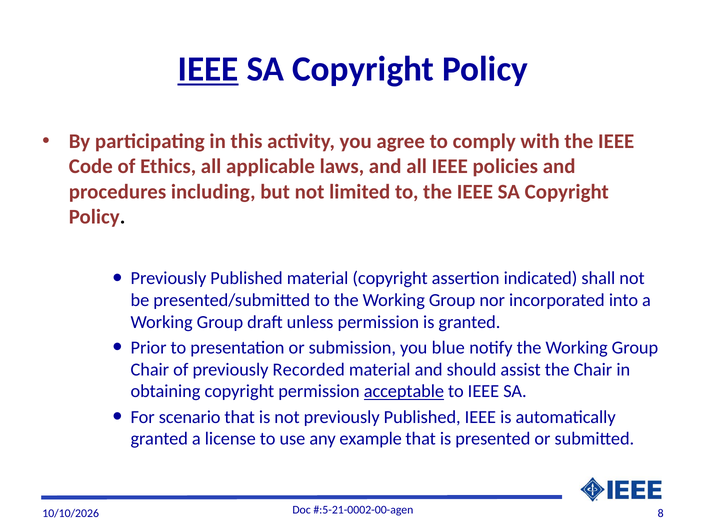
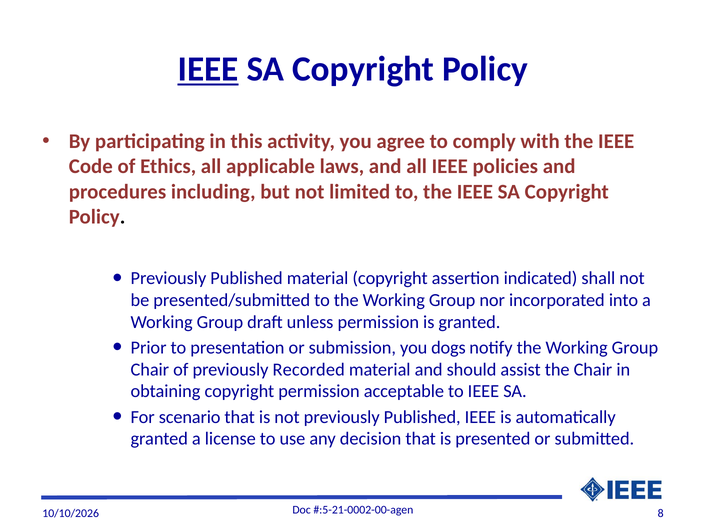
blue: blue -> dogs (448, 347)
acceptable underline: present -> none (404, 391)
example: example -> decision (371, 438)
